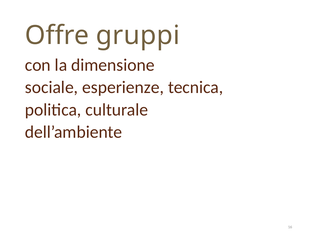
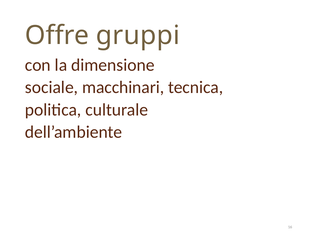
esperienze: esperienze -> macchinari (123, 87)
